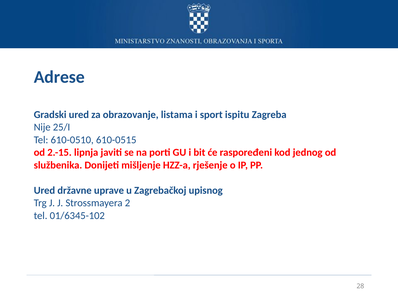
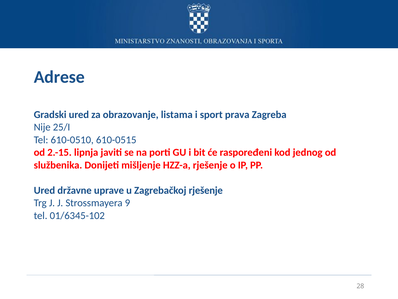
ispitu: ispitu -> prava (237, 114)
Zagrebačkoj upisnog: upisnog -> rješenje (206, 190)
2: 2 -> 9 (127, 203)
